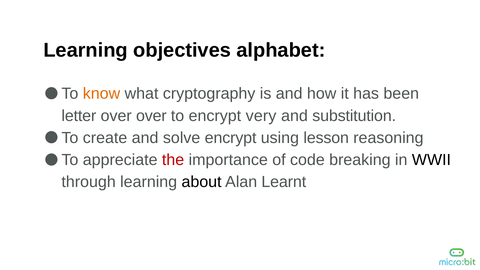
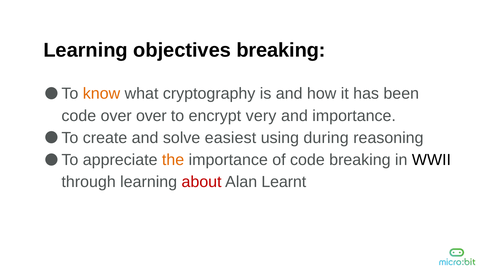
objectives alphabet: alphabet -> breaking (281, 50)
letter: letter -> code (79, 116)
and substitution: substitution -> importance (354, 116)
solve encrypt: encrypt -> easiest (230, 138)
lesson: lesson -> during (326, 138)
the colour: red -> orange (173, 160)
about colour: black -> red (202, 182)
